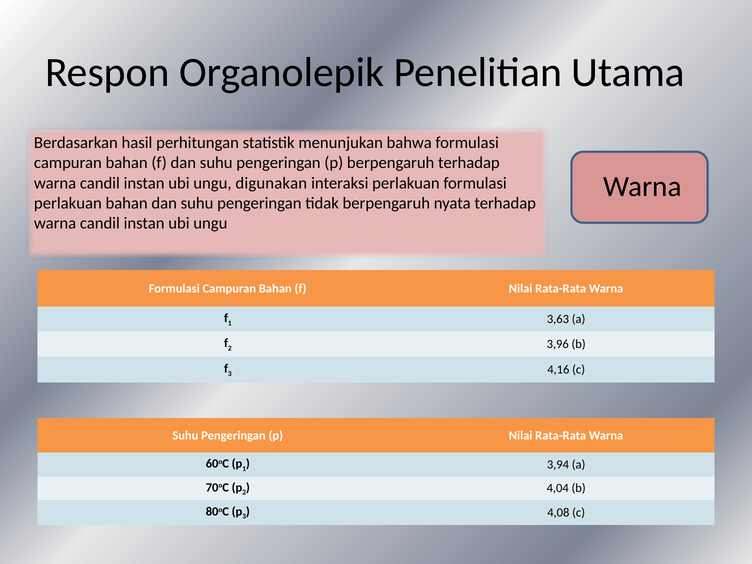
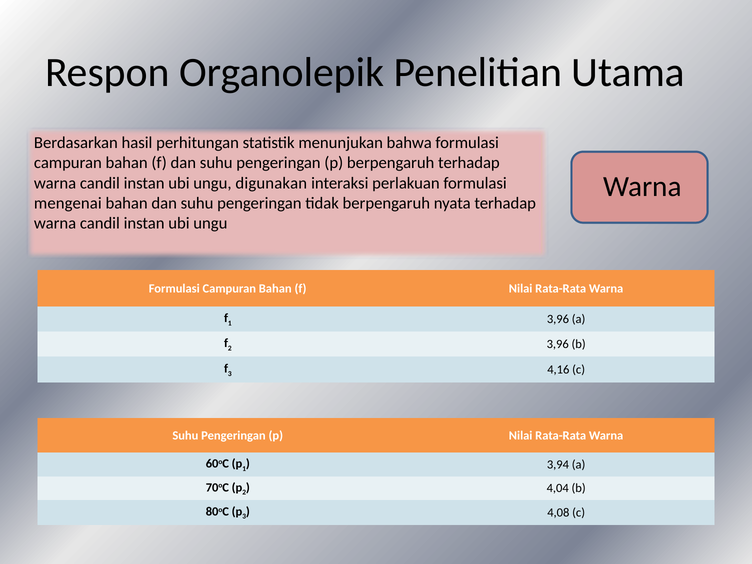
perlakuan: perlakuan -> mengenai (68, 203)
3,63: 3,63 -> 3,96 (558, 319)
